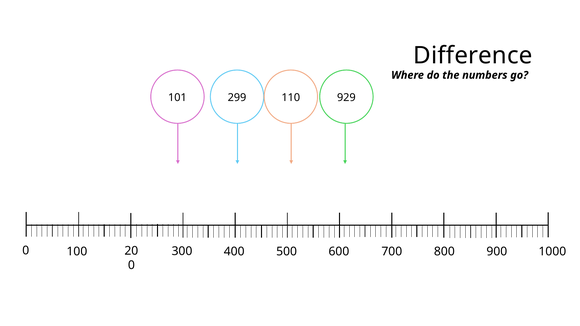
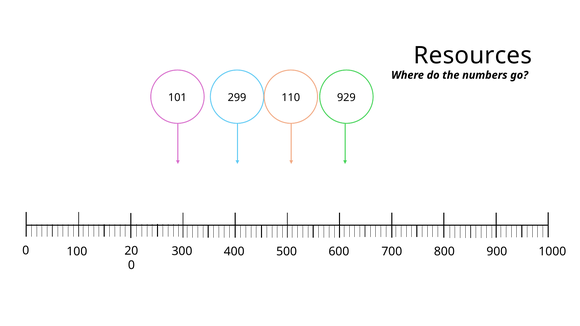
Difference: Difference -> Resources (473, 56)
